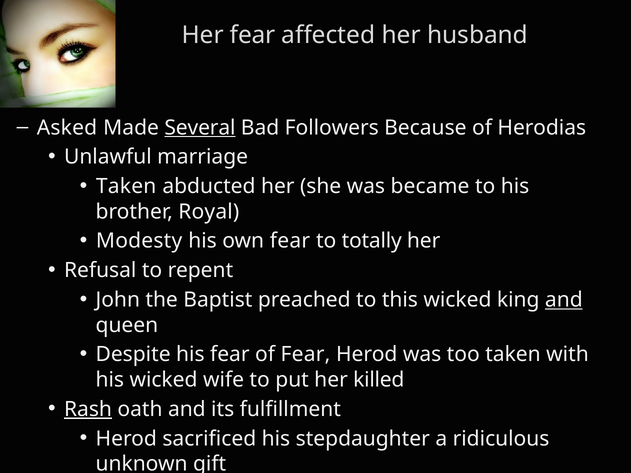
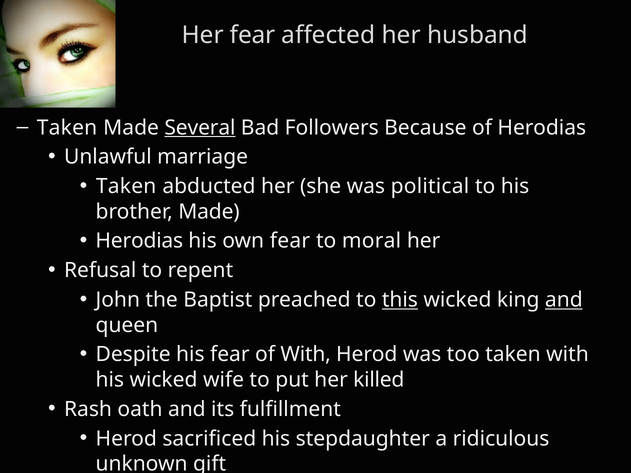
Asked: Asked -> Taken (67, 128)
became: became -> political (430, 187)
brother Royal: Royal -> Made (209, 212)
Modesty: Modesty -> Herodias (139, 241)
totally: totally -> moral (372, 241)
this underline: none -> present (400, 300)
of Fear: Fear -> With (306, 355)
Rash underline: present -> none (88, 409)
